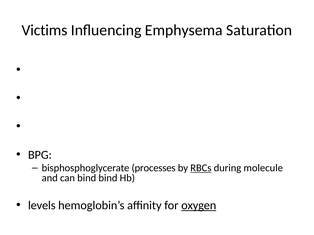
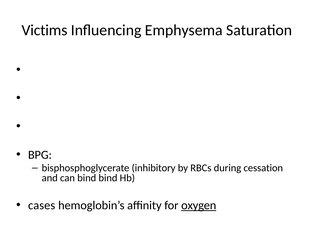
processes: processes -> inhibitory (154, 168)
RBCs underline: present -> none (201, 168)
molecule: molecule -> cessation (263, 168)
levels: levels -> cases (42, 206)
